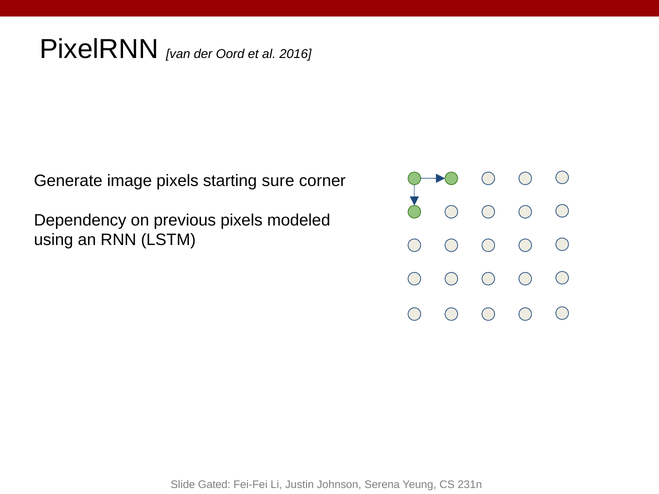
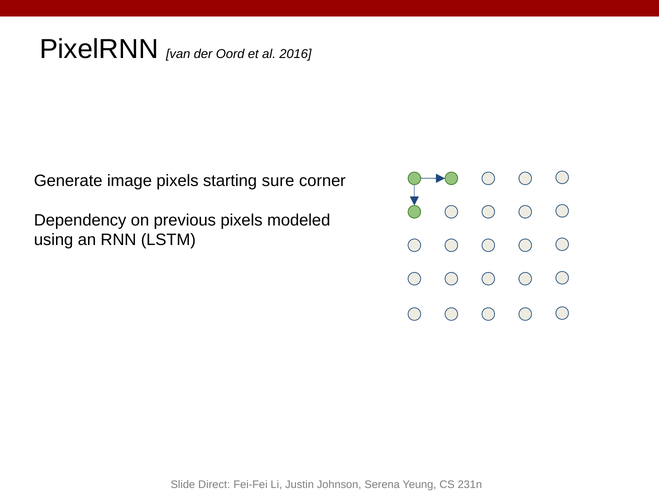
Gated: Gated -> Direct (214, 485)
